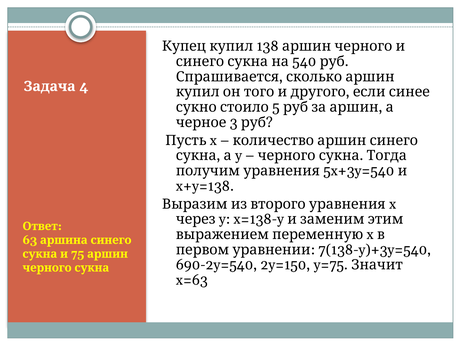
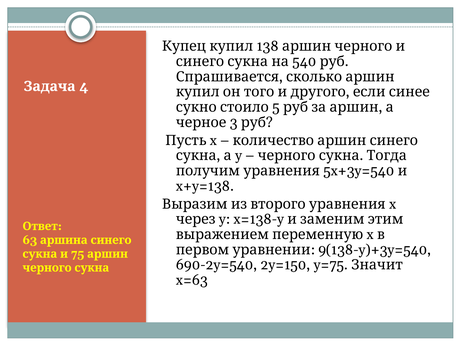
7: 7 -> 9 (322, 250)
